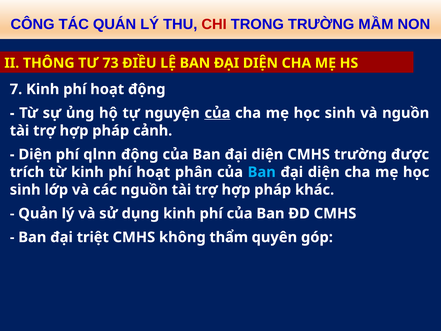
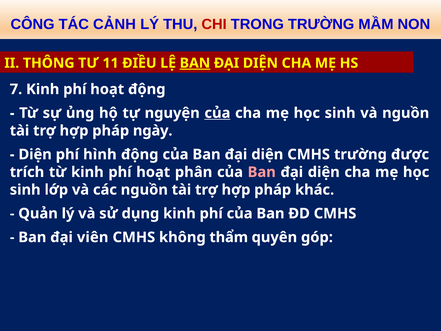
QUÁN: QUÁN -> CẢNH (114, 24)
73: 73 -> 11 (111, 63)
BAN underline: none -> present (195, 63)
cảnh: cảnh -> ngày (153, 131)
qlnn: qlnn -> hình (100, 154)
Ban colour: light blue -> pink (262, 172)
triệt: triệt -> viên (93, 237)
